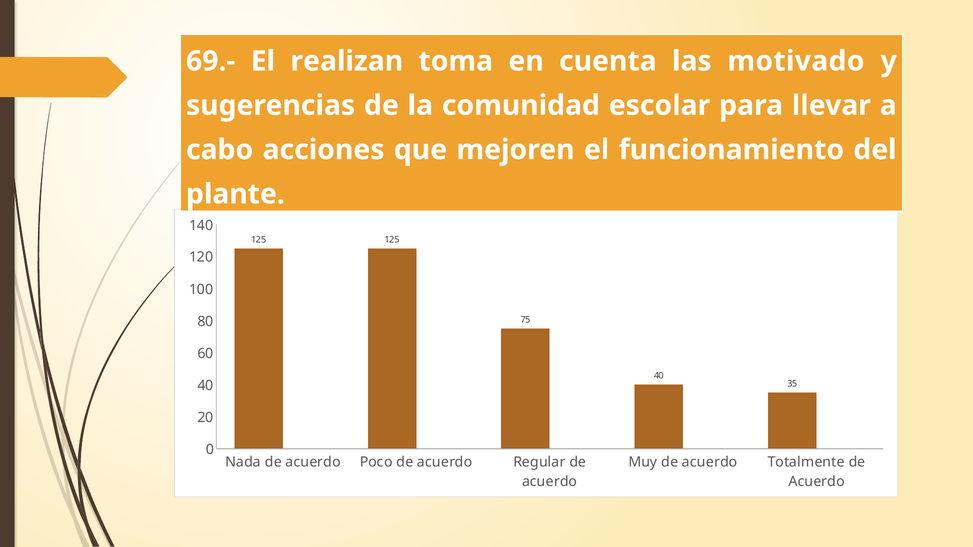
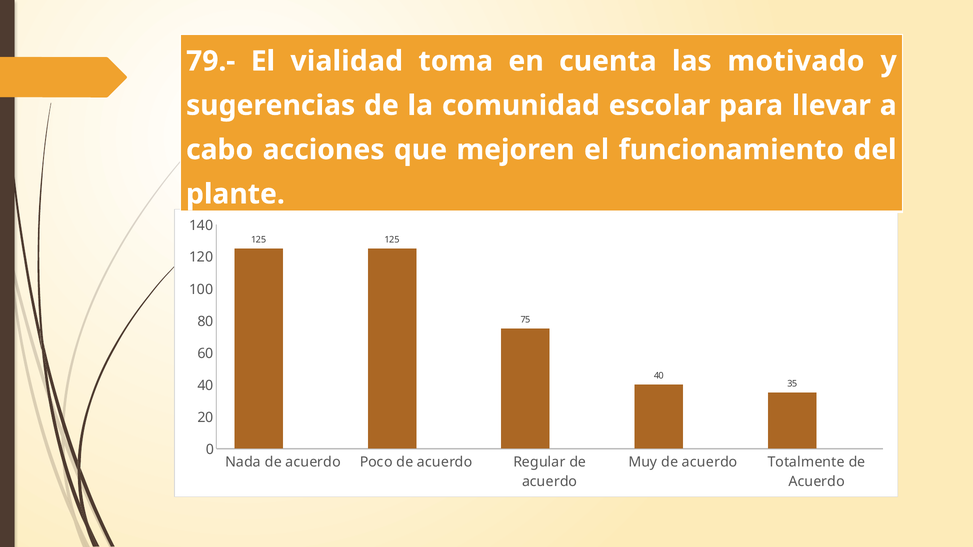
69.-: 69.- -> 79.- (211, 61)
realizan: realizan -> vialidad (347, 61)
